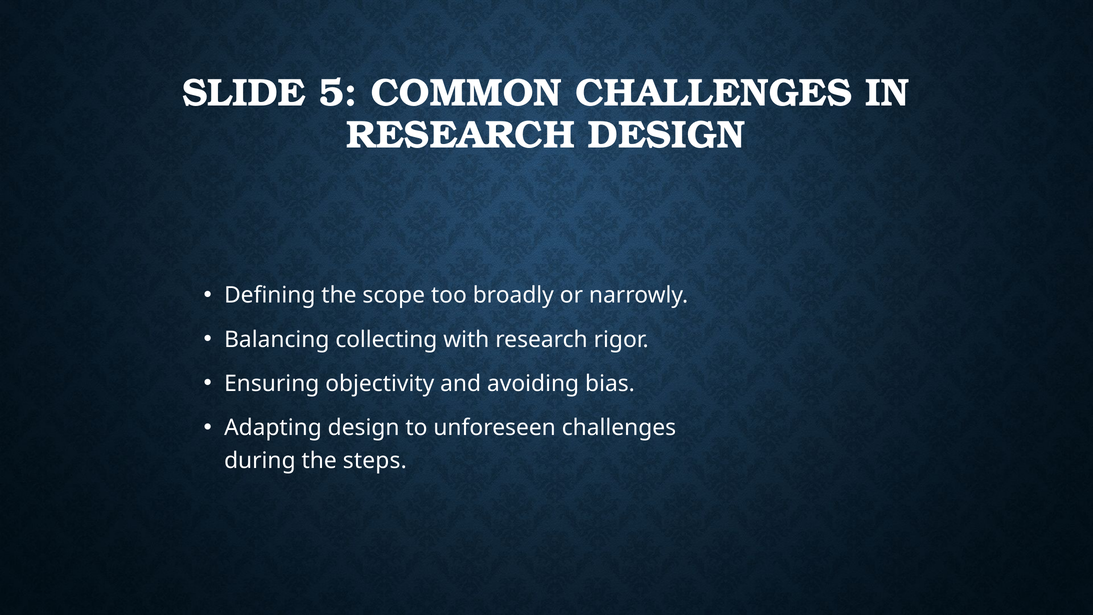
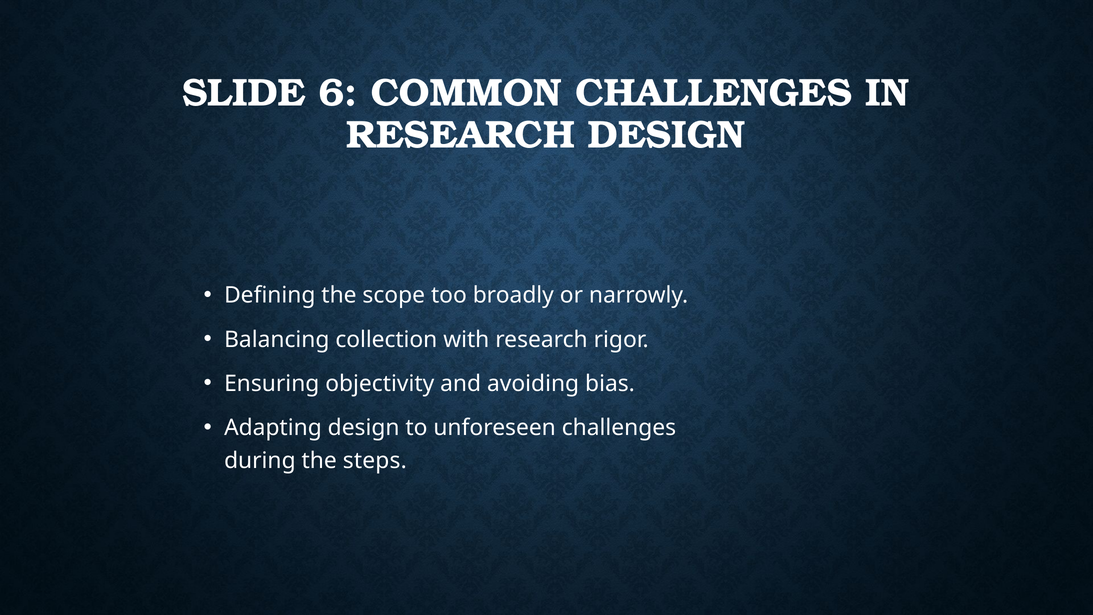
5: 5 -> 6 (338, 93)
collecting: collecting -> collection (386, 339)
